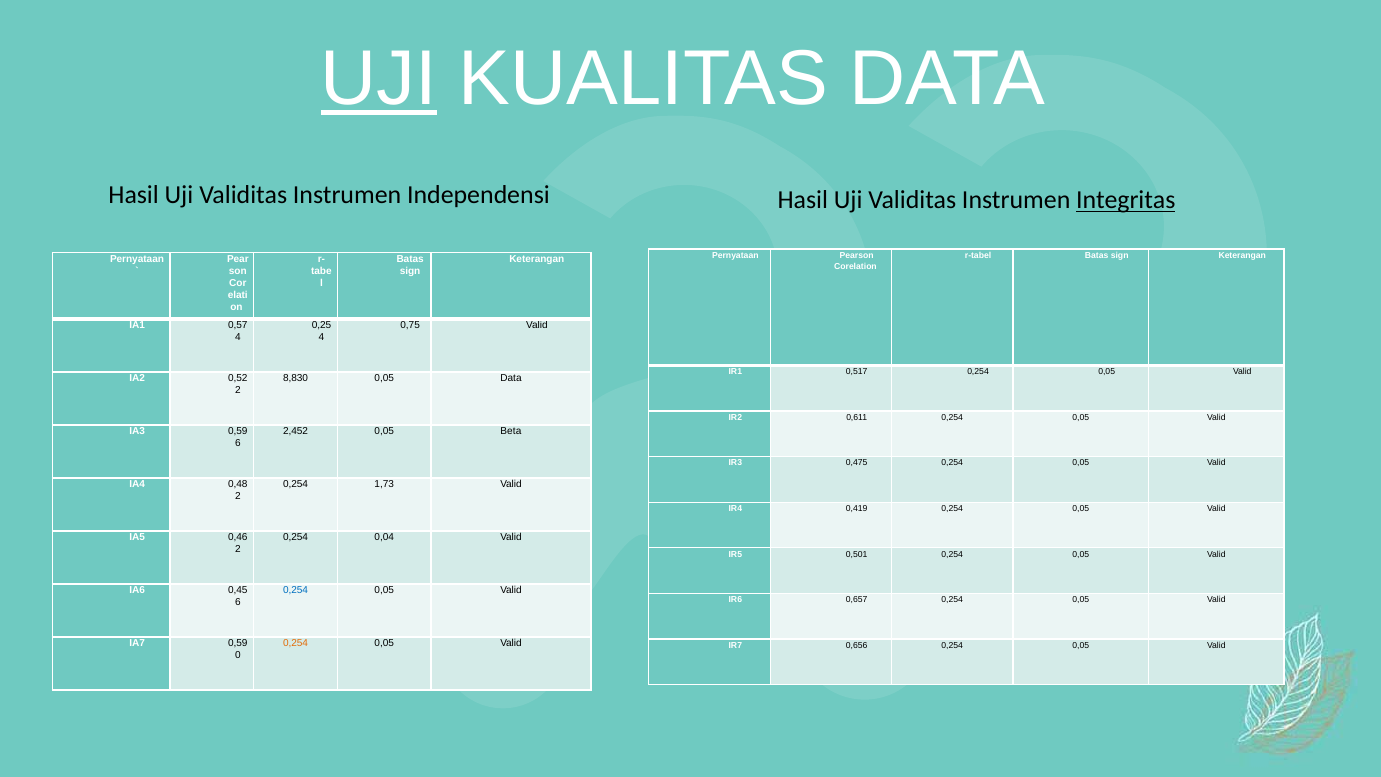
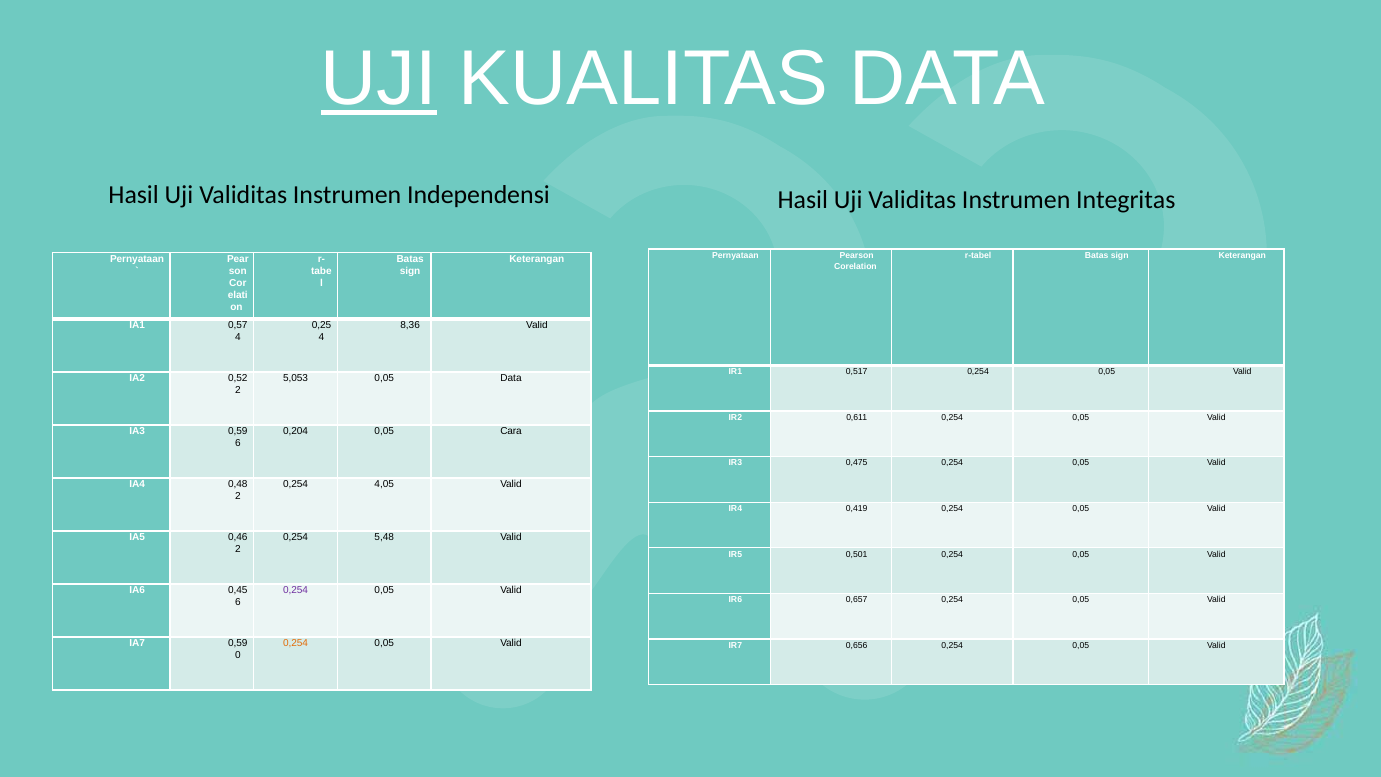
Integritas underline: present -> none (1126, 200)
0,75: 0,75 -> 8,36 (410, 326)
8,830: 8,830 -> 5,053 (296, 379)
2,452: 2,452 -> 0,204 (296, 432)
Beta: Beta -> Cara (511, 432)
1,73: 1,73 -> 4,05 (384, 484)
0,04: 0,04 -> 5,48 (384, 537)
0,254 colour: blue -> purple (296, 590)
